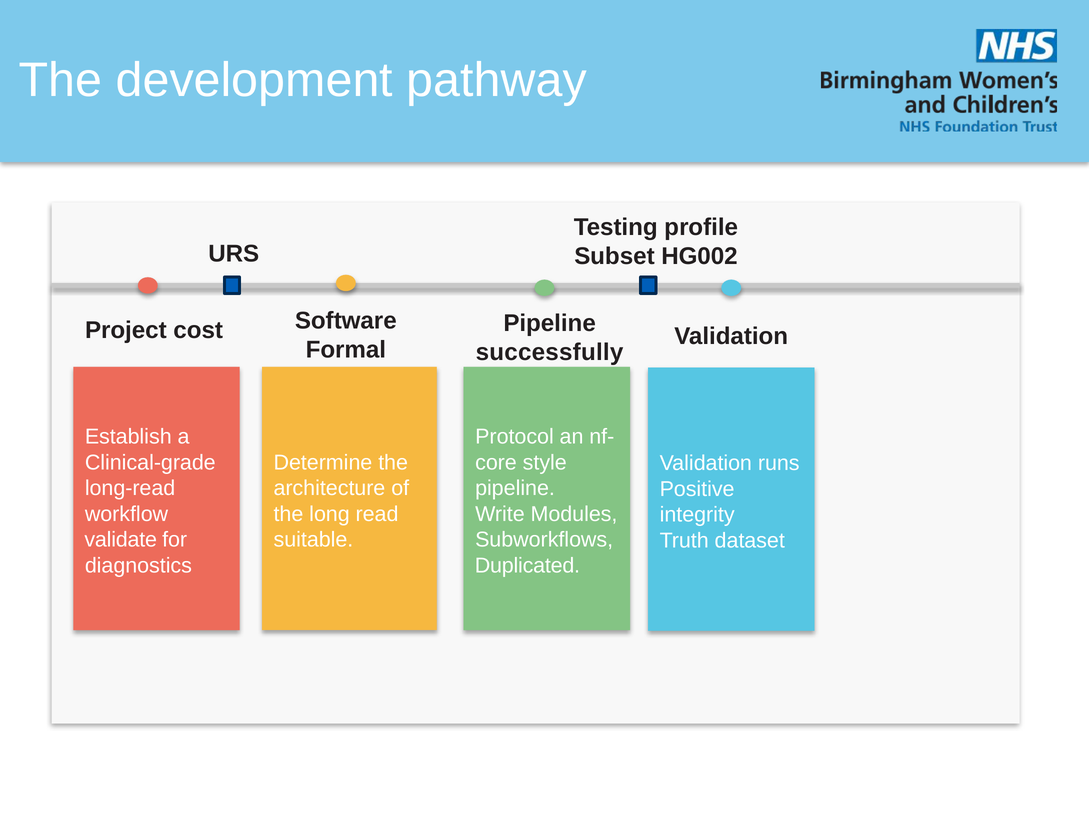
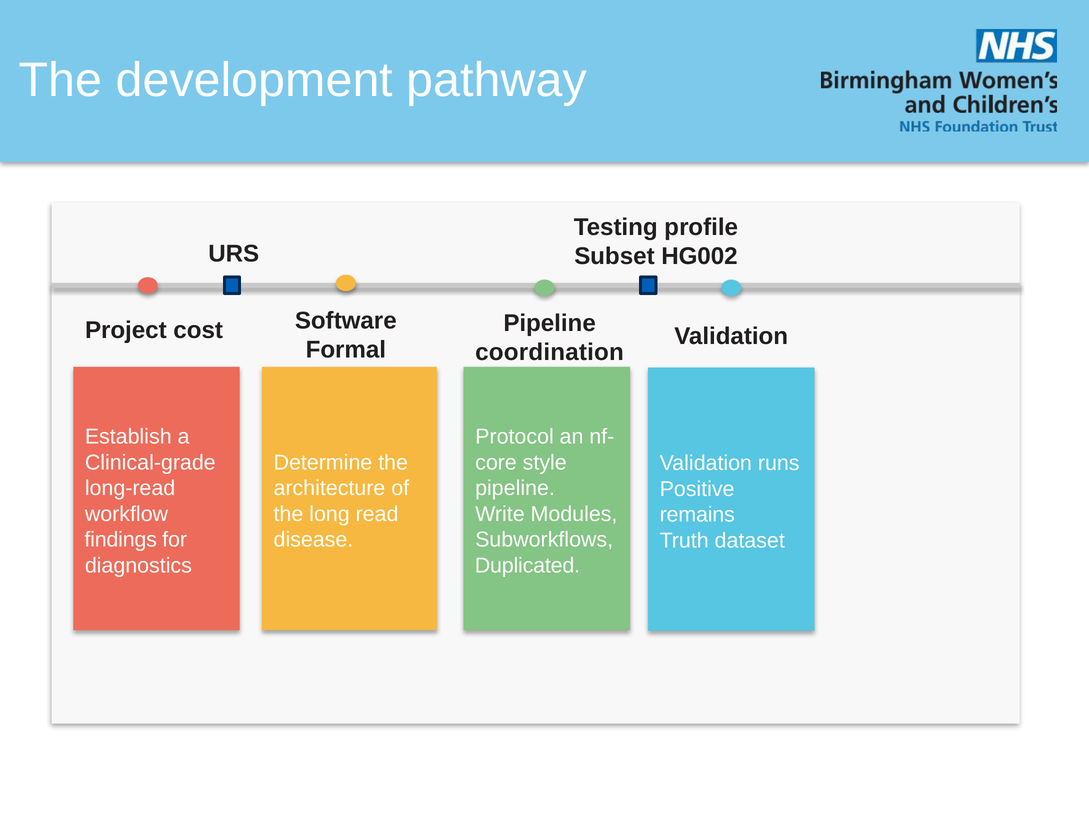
successfully: successfully -> coordination (550, 352)
integrity: integrity -> remains (697, 515)
validate: validate -> findings (121, 540)
suitable: suitable -> disease (313, 540)
